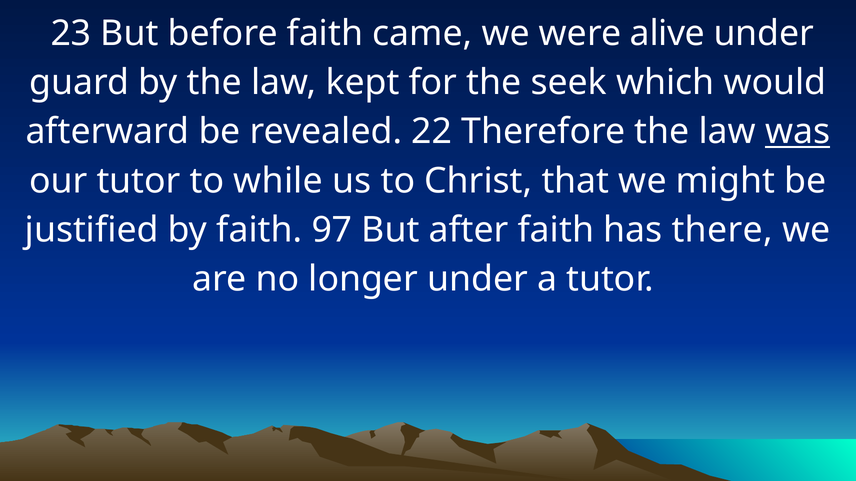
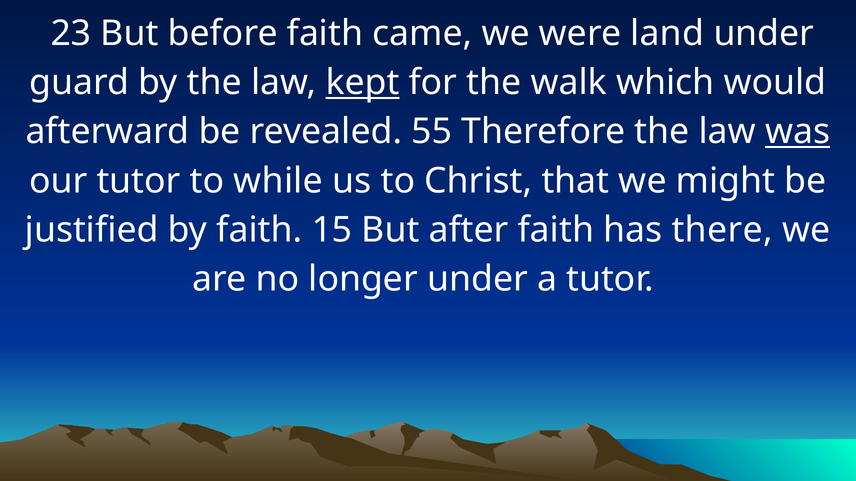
alive: alive -> land (667, 33)
kept underline: none -> present (363, 83)
seek: seek -> walk (569, 83)
22: 22 -> 55 (432, 132)
97: 97 -> 15 (332, 230)
